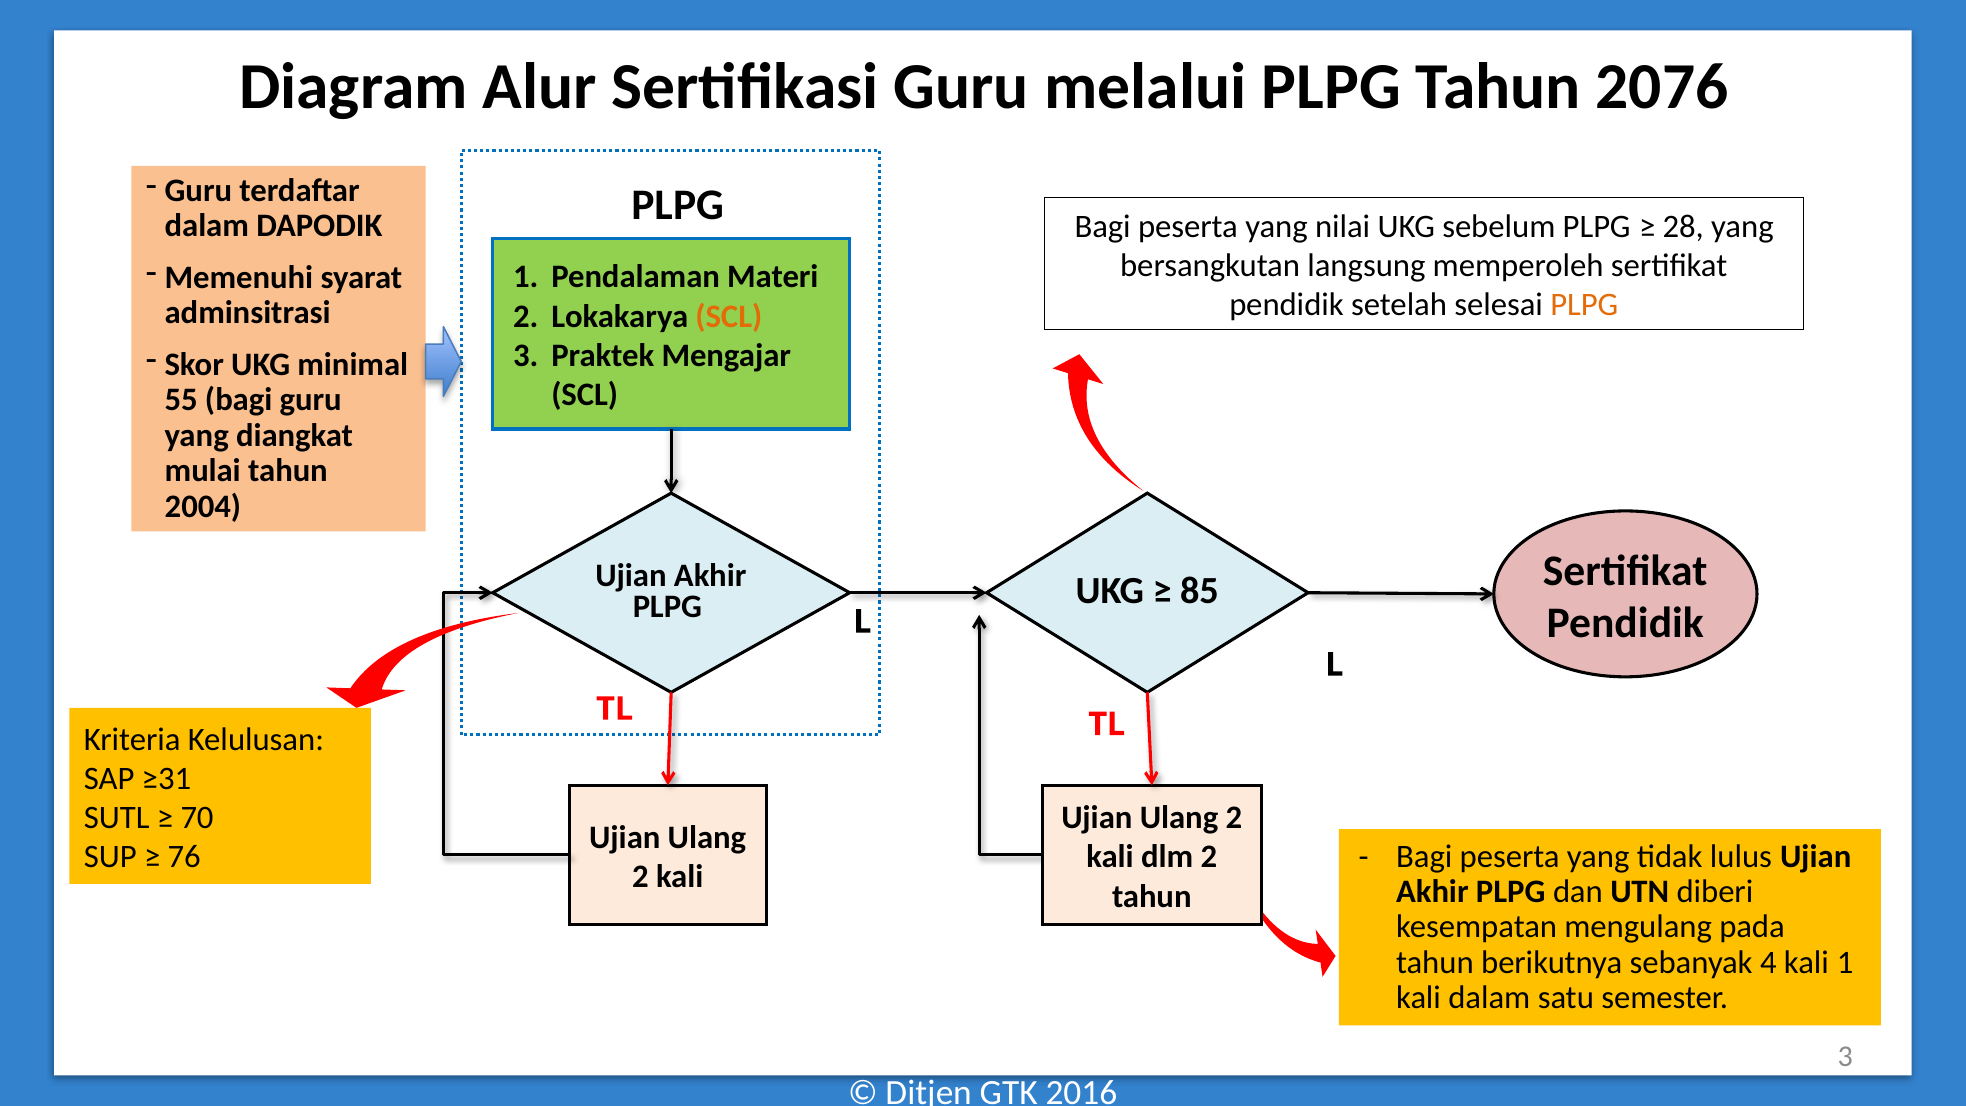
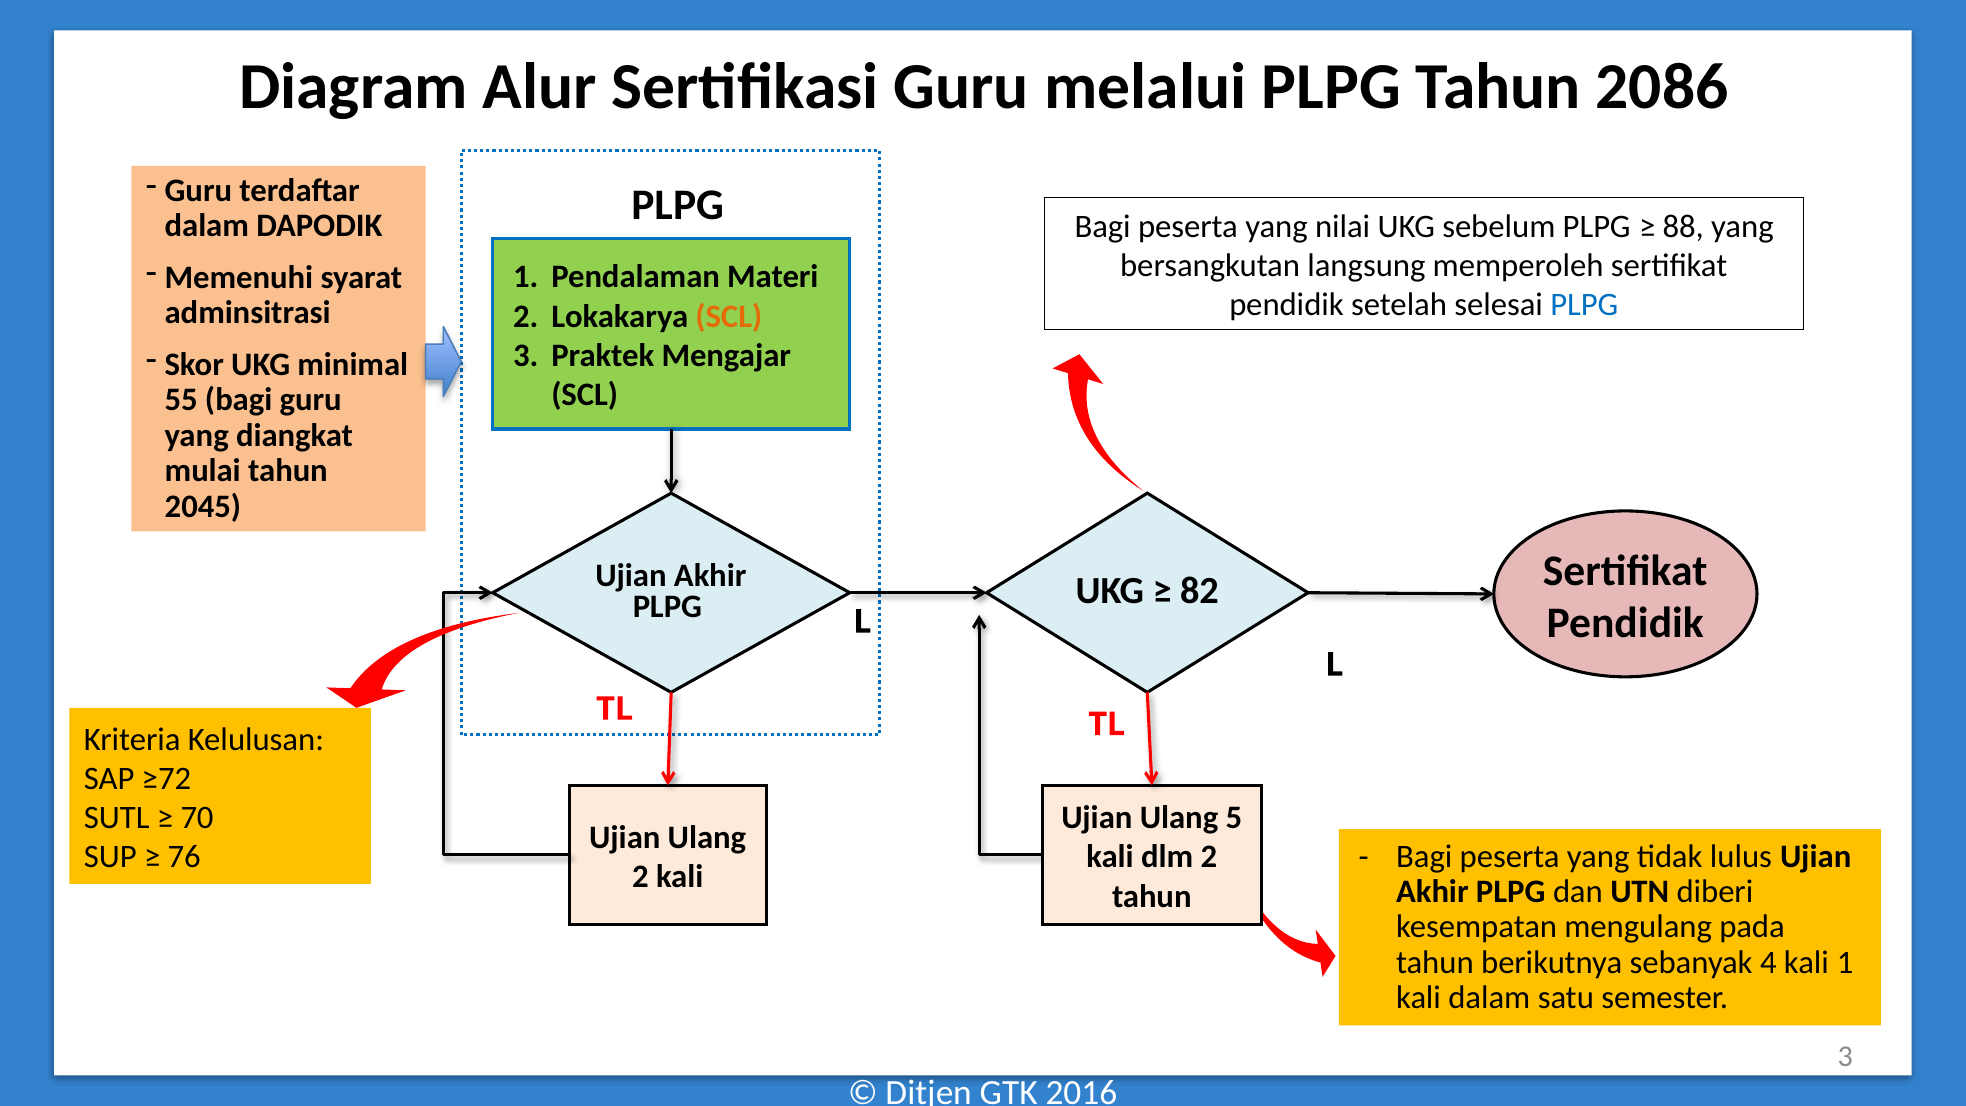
2076: 2076 -> 2086 (1662, 87)
28: 28 -> 88 (1683, 226)
PLPG colour: orange -> blue (1584, 305)
2004: 2004 -> 2045 (203, 506)
85: 85 -> 82 (1199, 591)
≥31: ≥31 -> ≥72 (166, 778)
2: 2 -> 5 (1234, 818)
